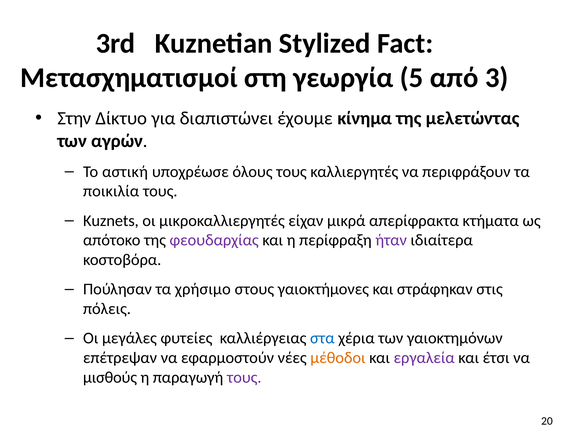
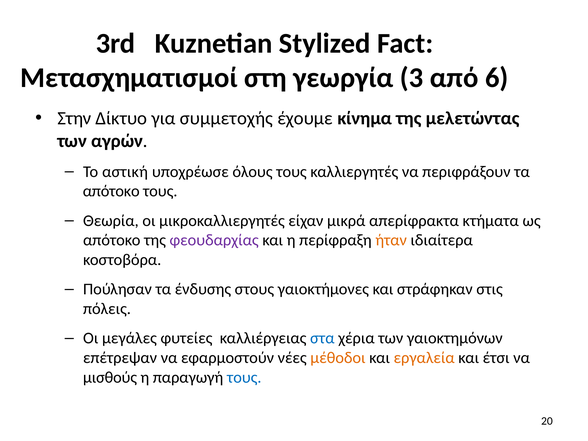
5: 5 -> 3 (412, 78)
3: 3 -> 6 (497, 78)
διαπιστώνει: διαπιστώνει -> συμμετοχής (226, 118)
ποικιλία: ποικιλία -> απότοκο (111, 191)
Kuznets: Kuznets -> Θεωρία (111, 221)
ήταν colour: purple -> orange (391, 240)
χρήσιμο: χρήσιμο -> ένδυσης (203, 289)
εργαλεία colour: purple -> orange (424, 358)
τους colour: purple -> blue (244, 377)
